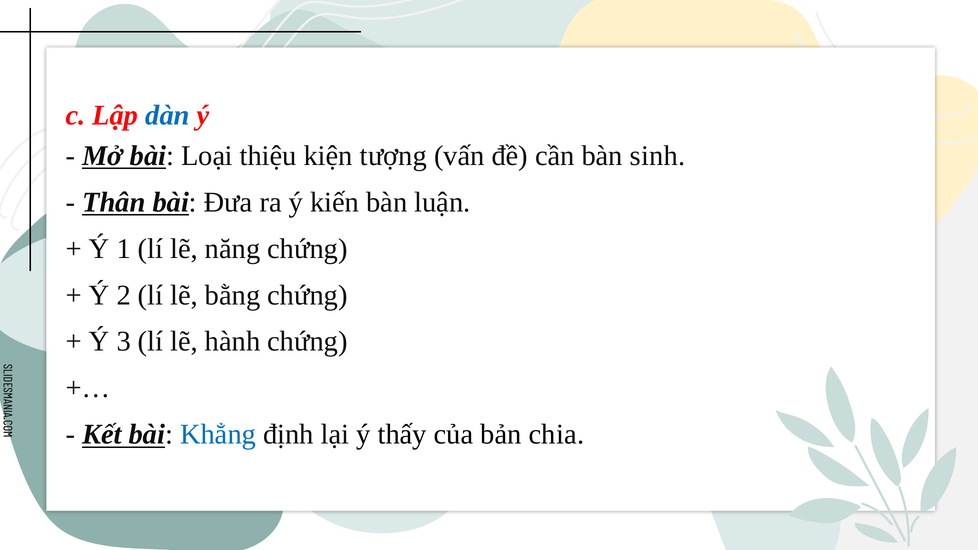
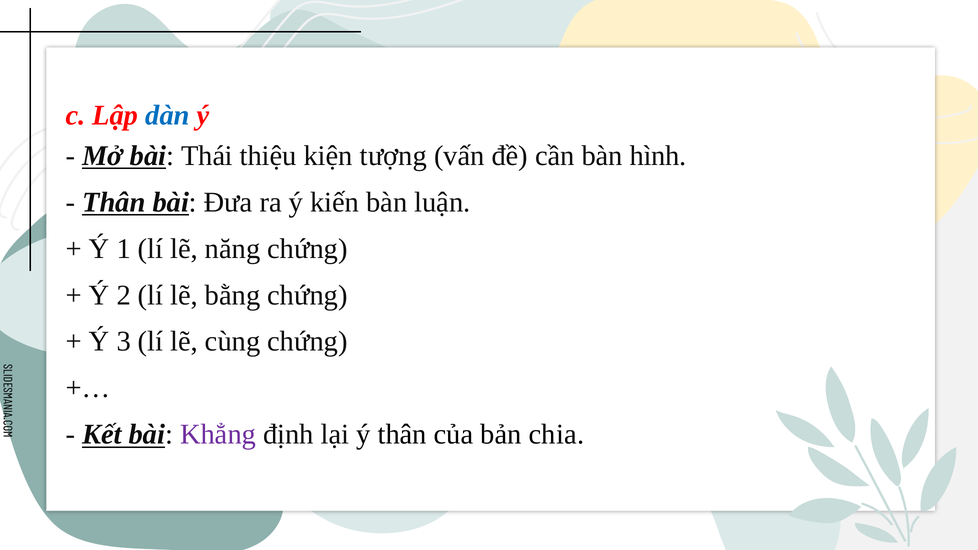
Loại: Loại -> Thái (207, 156)
sinh: sinh -> hình (658, 156)
hành: hành -> cùng (233, 342)
Khẳng colour: blue -> purple (218, 435)
ý thấy: thấy -> thân (402, 435)
